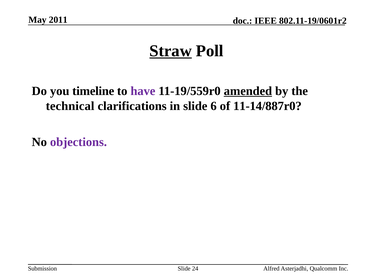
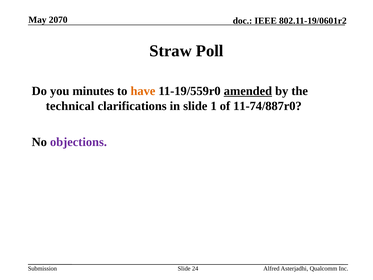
2011: 2011 -> 2070 (58, 20)
Straw underline: present -> none (171, 51)
timeline: timeline -> minutes (93, 91)
have colour: purple -> orange (143, 91)
6: 6 -> 1 (214, 106)
11-14/887r0: 11-14/887r0 -> 11-74/887r0 (267, 106)
